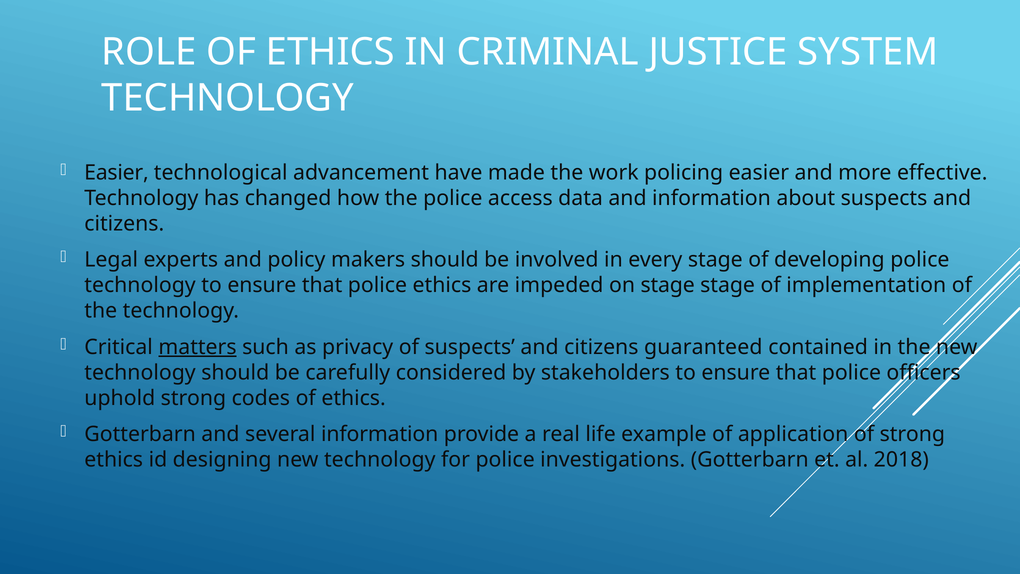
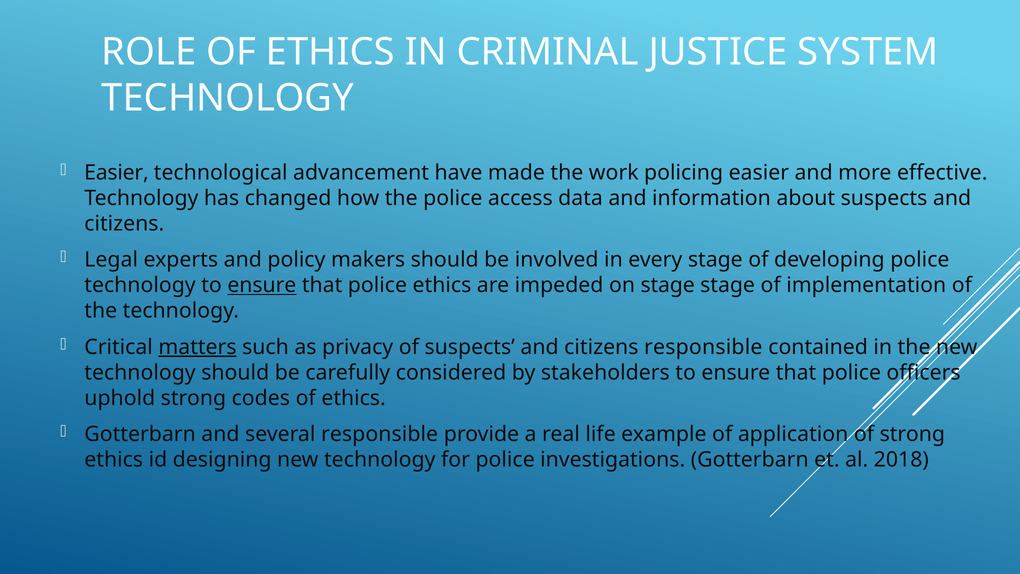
ensure underline: none -> present (262, 285)
citizens guaranteed: guaranteed -> responsible (703, 347)
several information: information -> responsible (380, 434)
